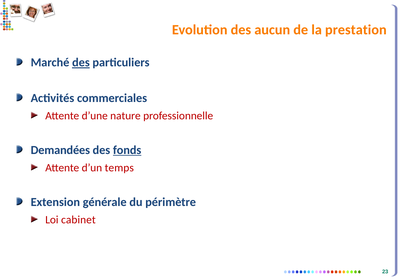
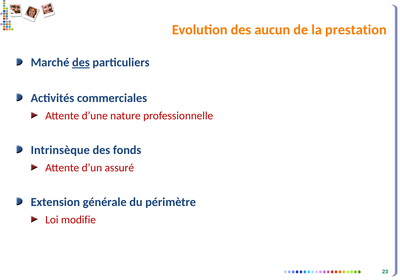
Demandées: Demandées -> Intrinsèque (60, 150)
fonds underline: present -> none (127, 150)
temps: temps -> assuré (119, 168)
cabinet: cabinet -> modifie (78, 220)
